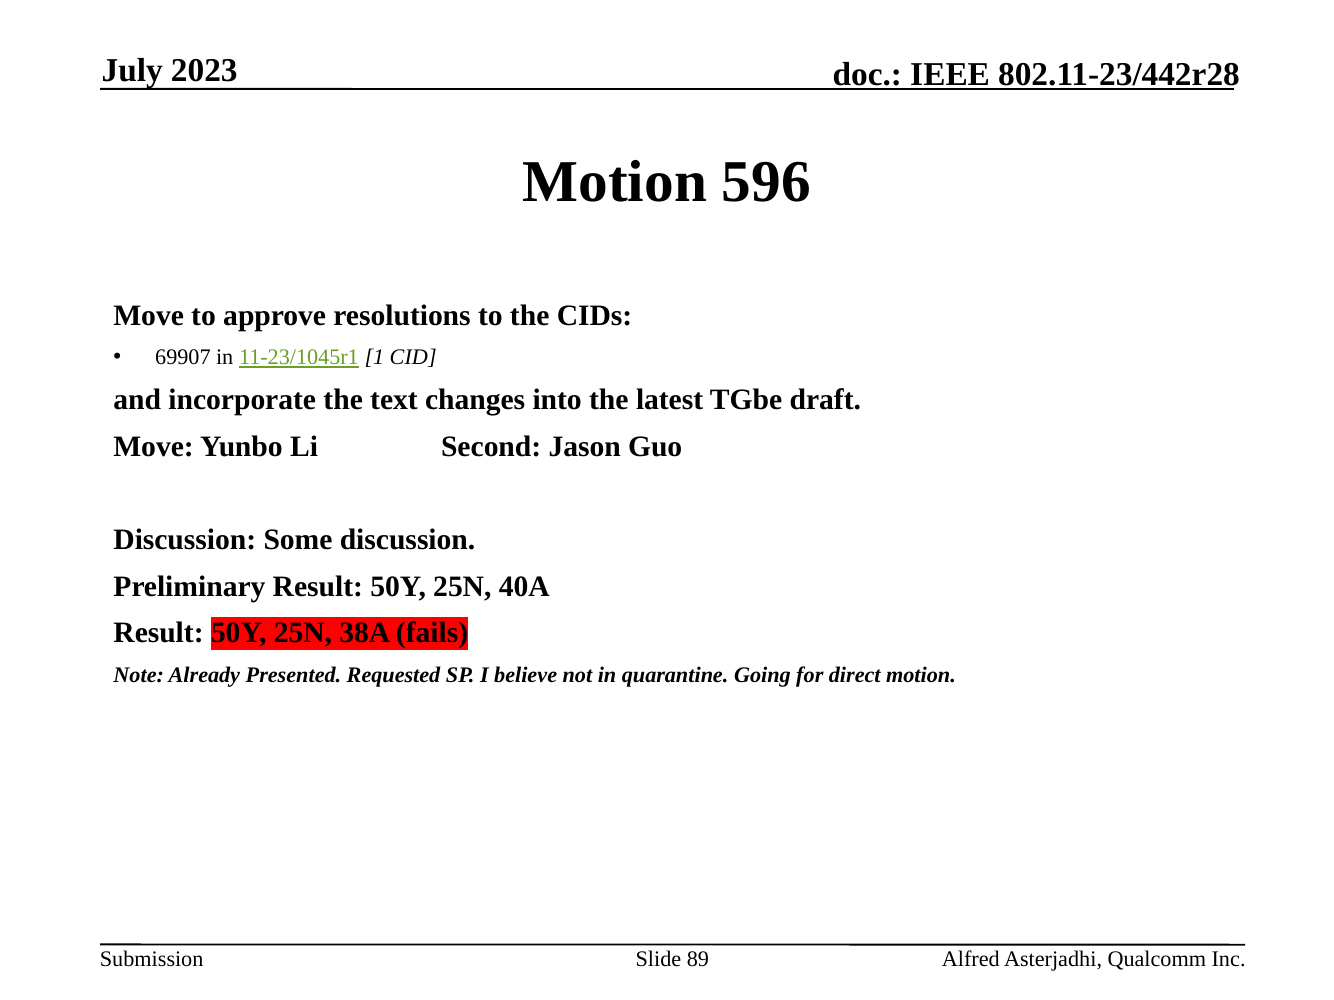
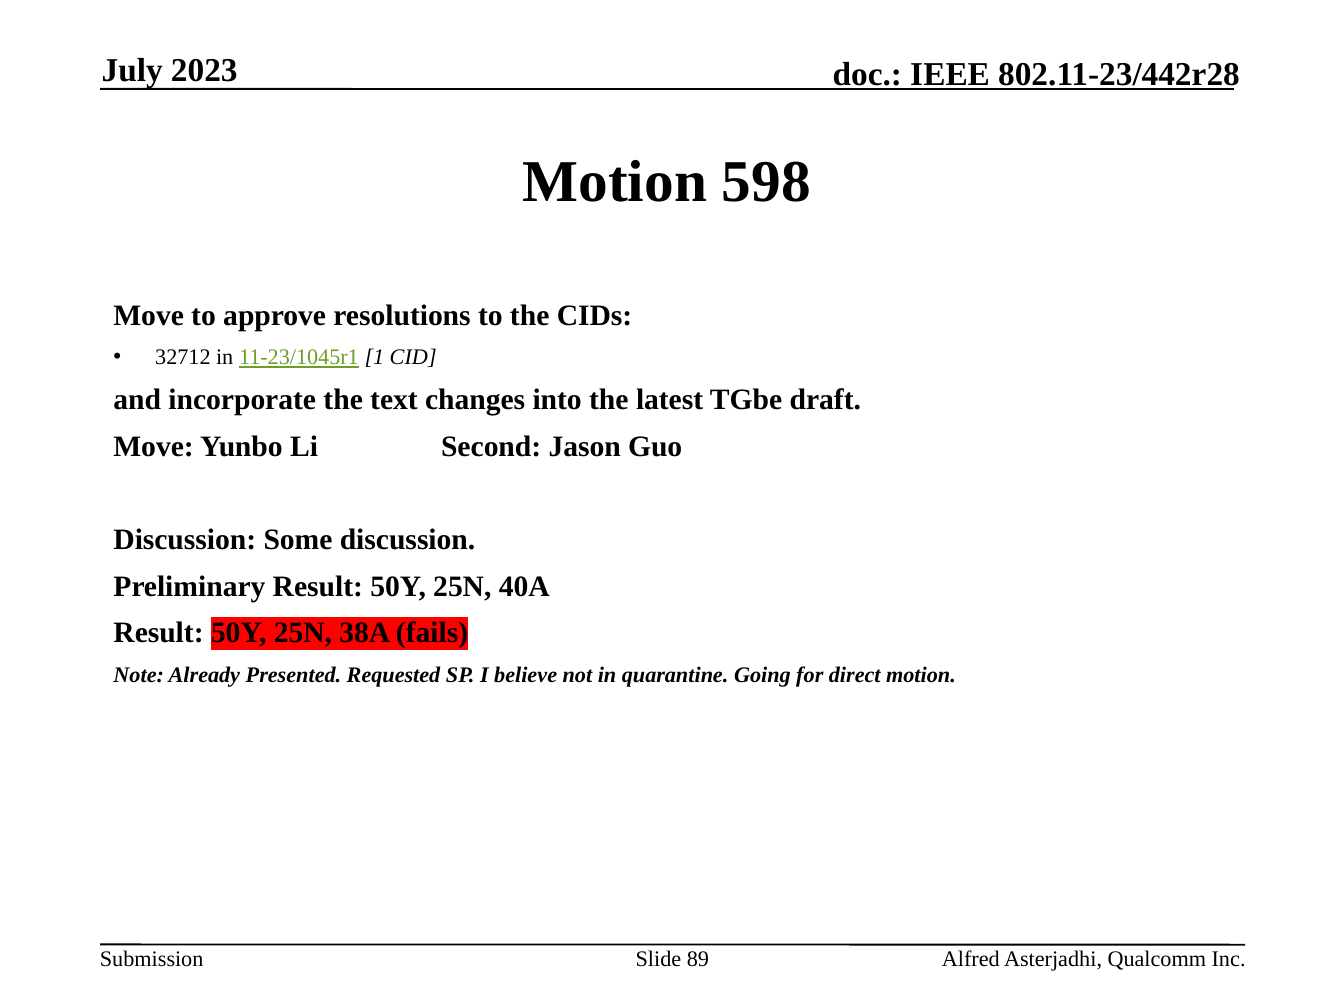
596: 596 -> 598 (766, 182)
69907: 69907 -> 32712 (183, 357)
